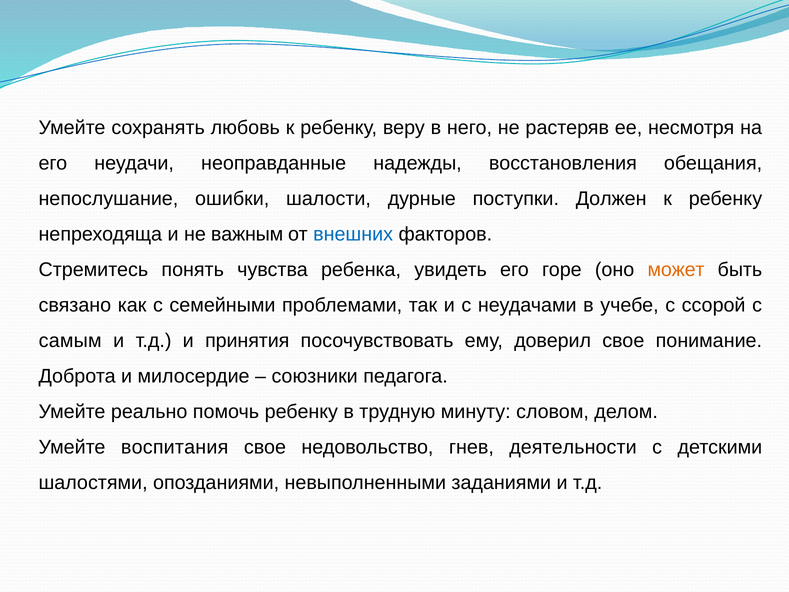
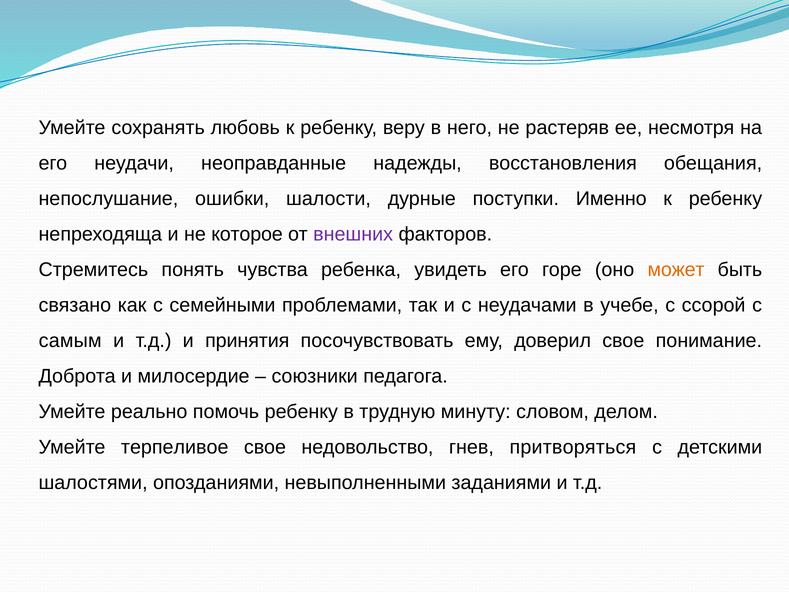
Должен: Должен -> Именно (611, 199)
важным: важным -> которое (247, 234)
внешних colour: blue -> purple (353, 234)
воспитания: воспитания -> терпеливое (175, 447)
деятельности: деятельности -> притворяться (573, 447)
